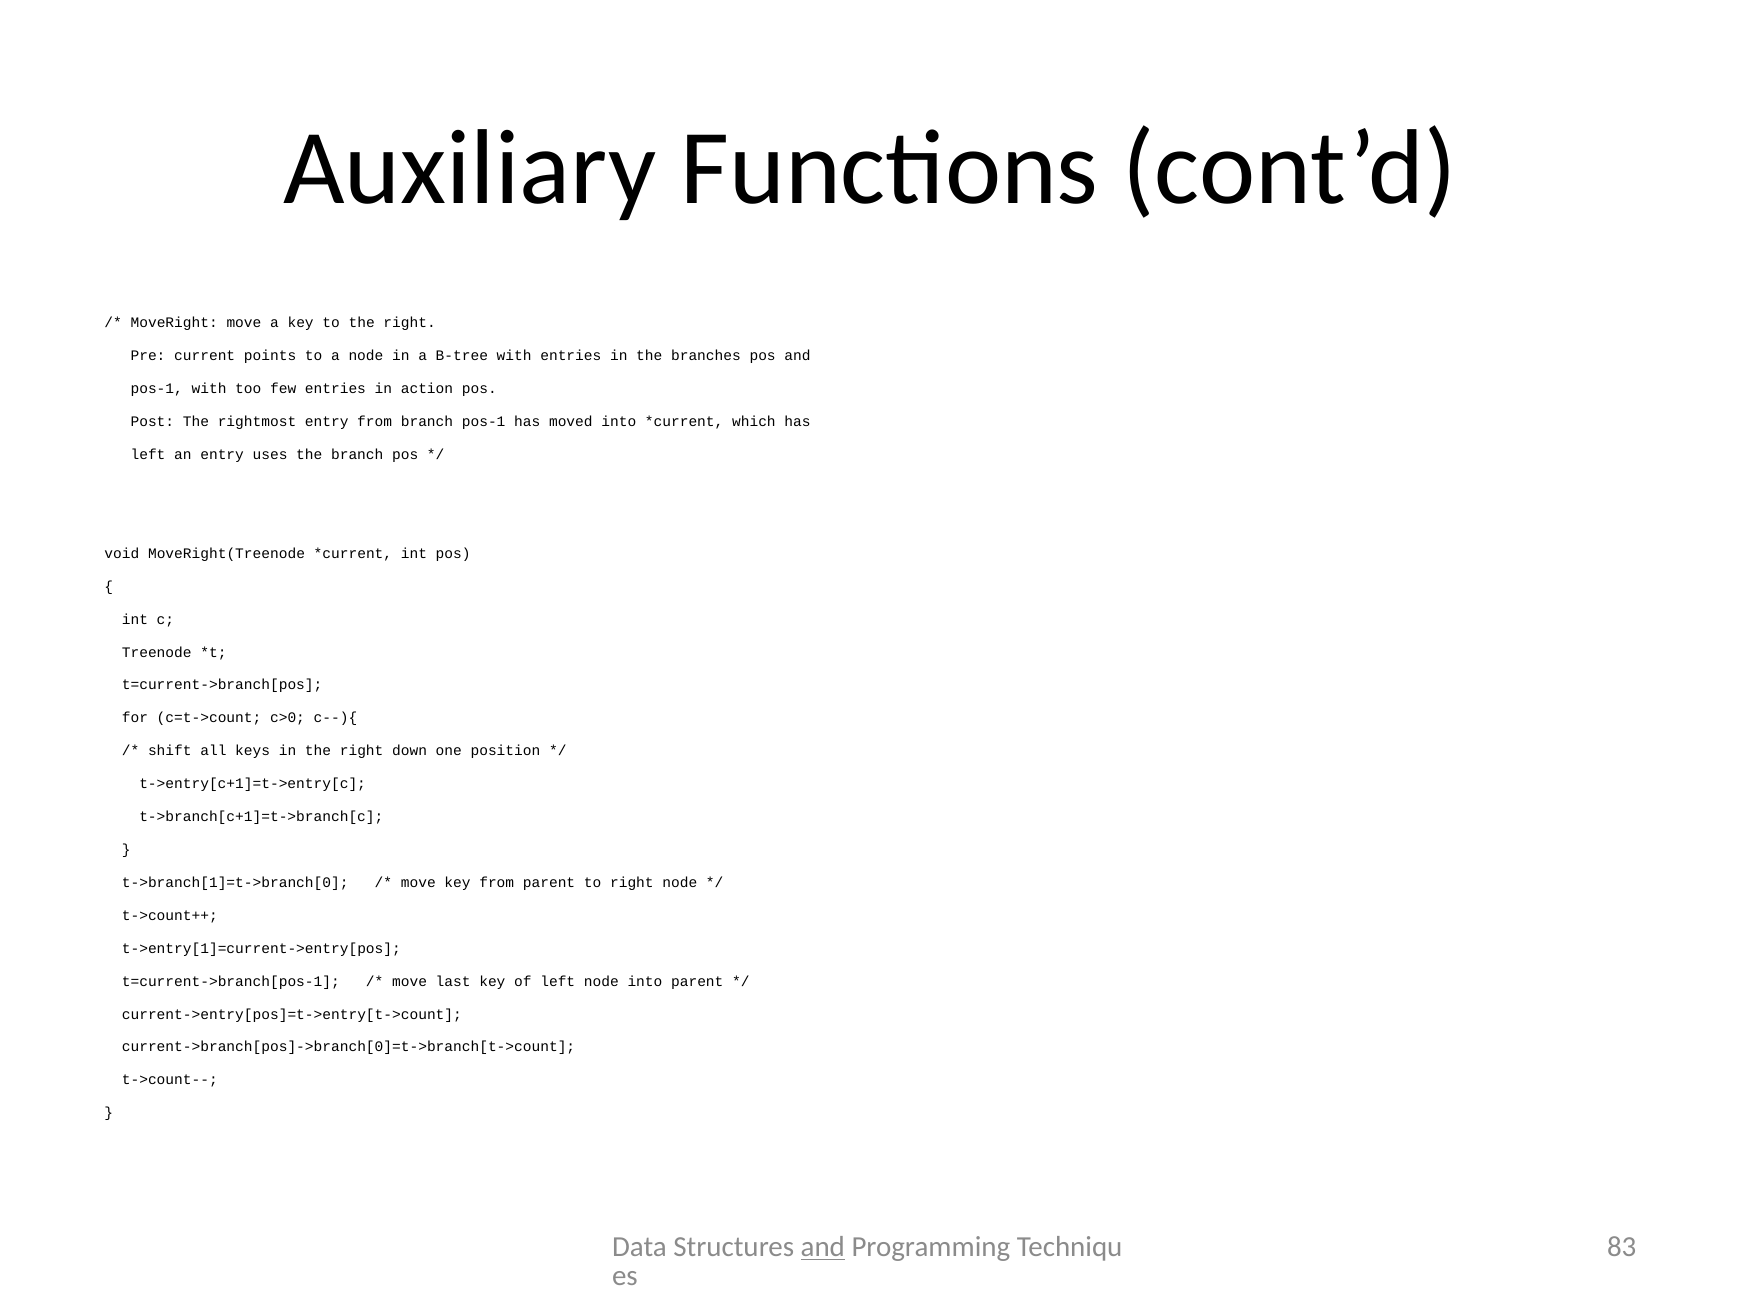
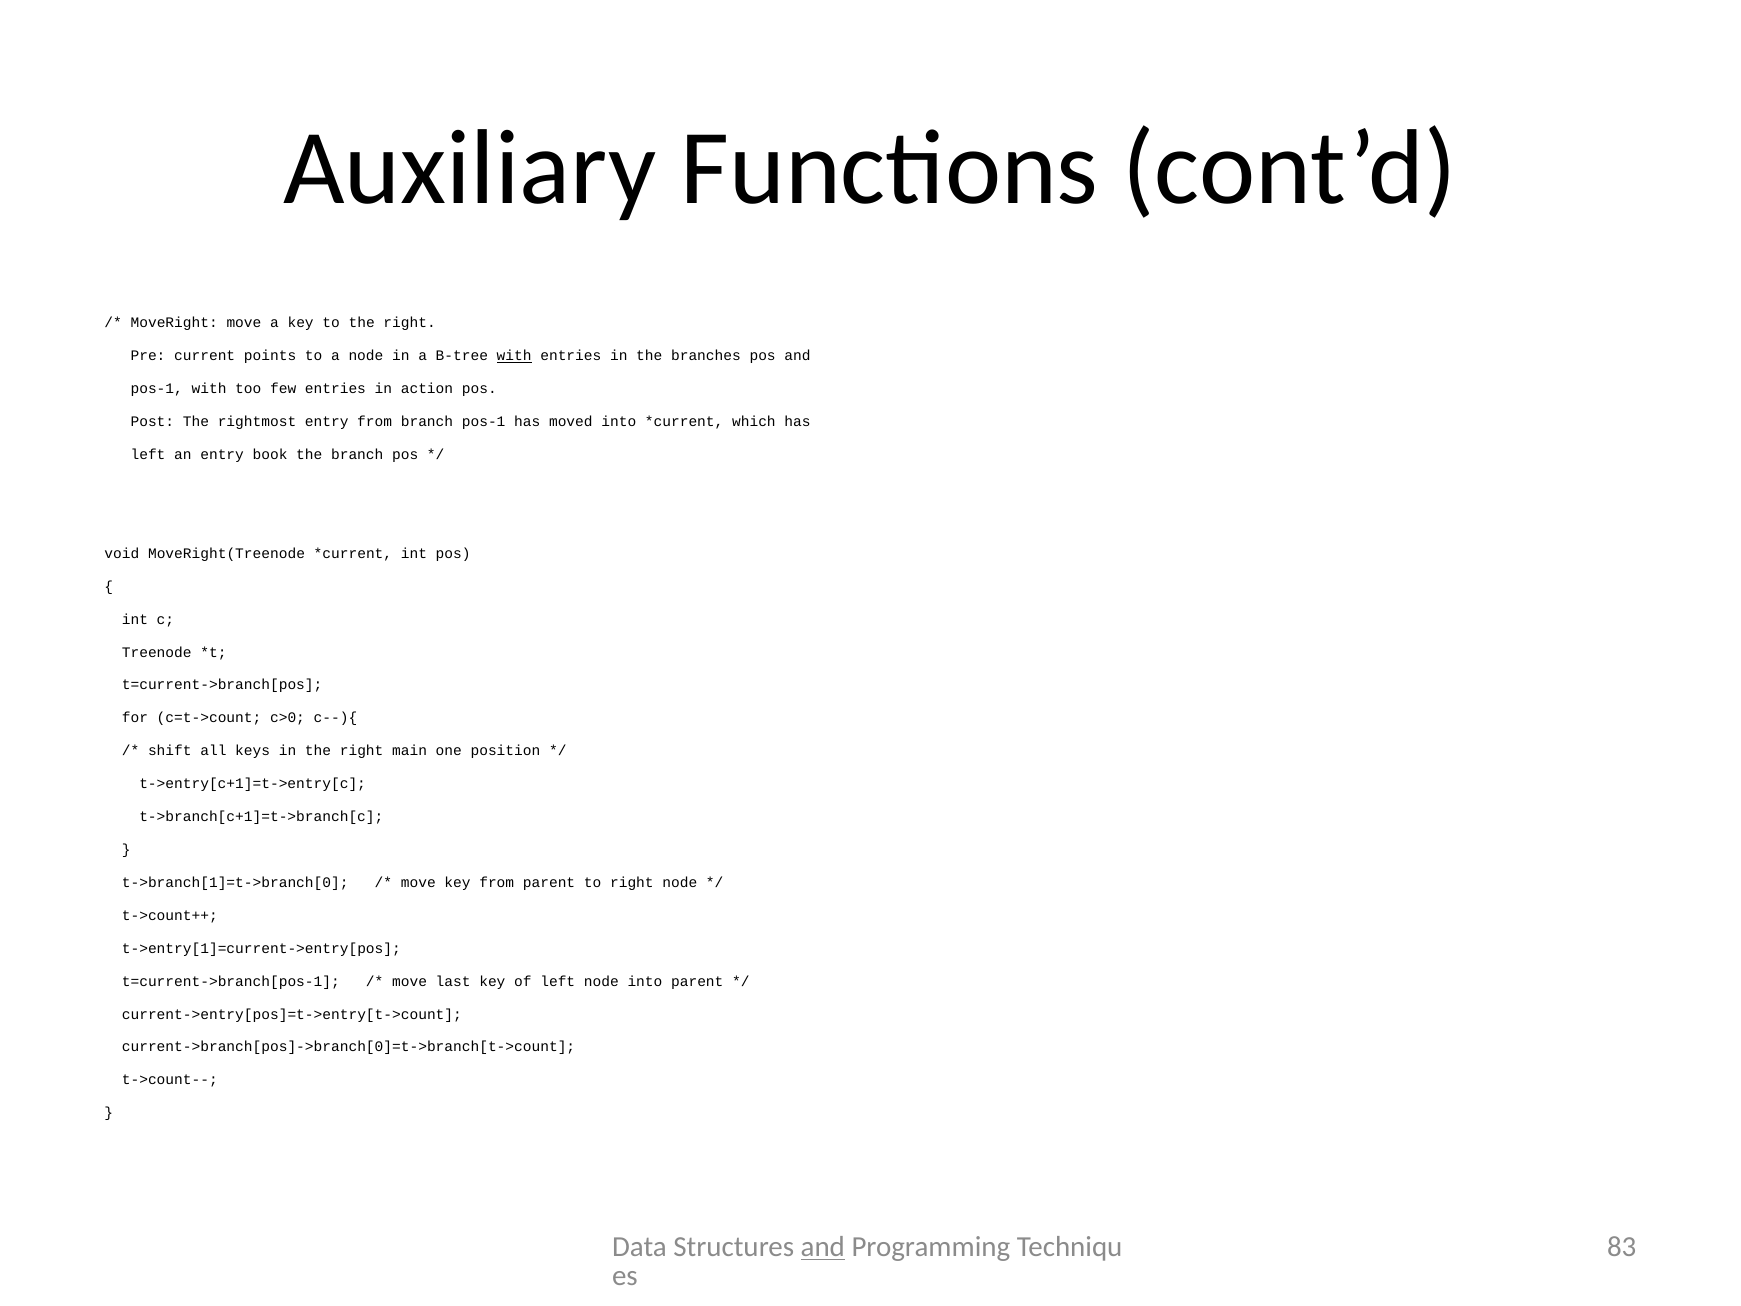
with underline: none -> present (514, 356)
uses: uses -> book (270, 455)
down: down -> main (410, 751)
